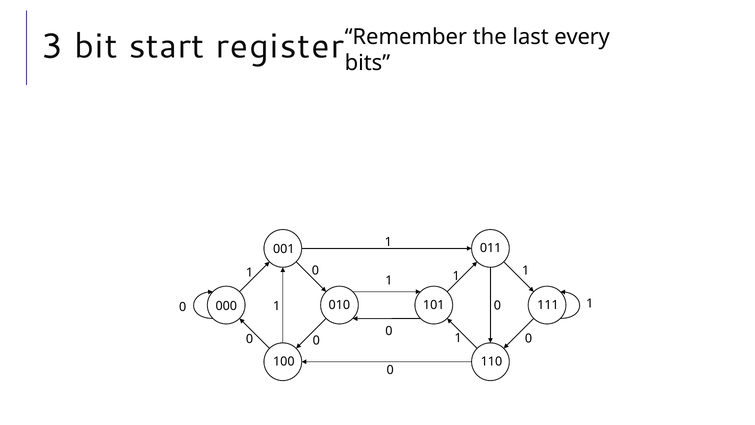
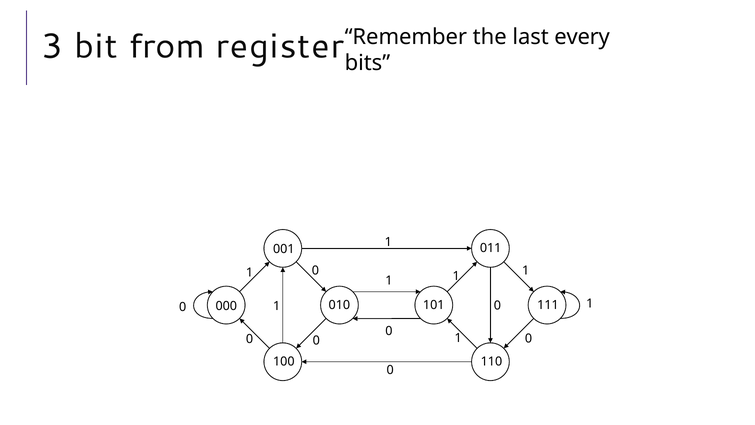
start: start -> from (167, 46)
